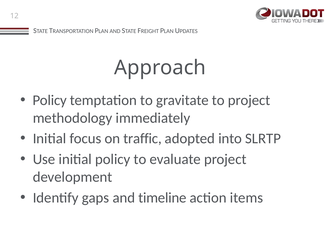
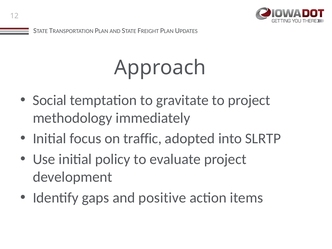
Policy: Policy -> Social (50, 100)
timeline: timeline -> positive (162, 198)
